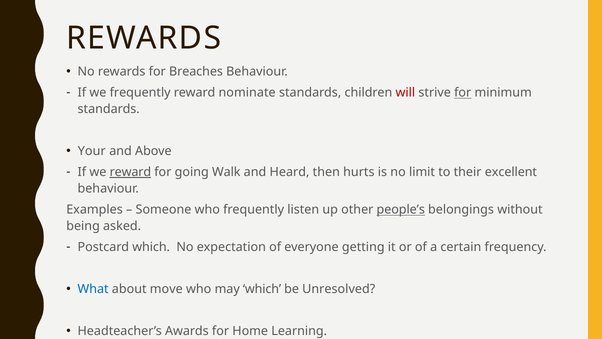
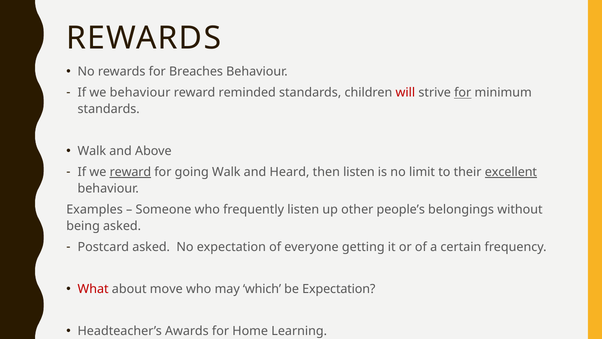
we frequently: frequently -> behaviour (140, 93)
nominate: nominate -> reminded (247, 93)
Your: Your -> Walk (92, 151)
then hurts: hurts -> listen (359, 172)
excellent underline: none -> present (511, 172)
people’s underline: present -> none (401, 210)
Postcard which: which -> asked (151, 247)
What colour: blue -> red (93, 289)
be Unresolved: Unresolved -> Expectation (339, 289)
